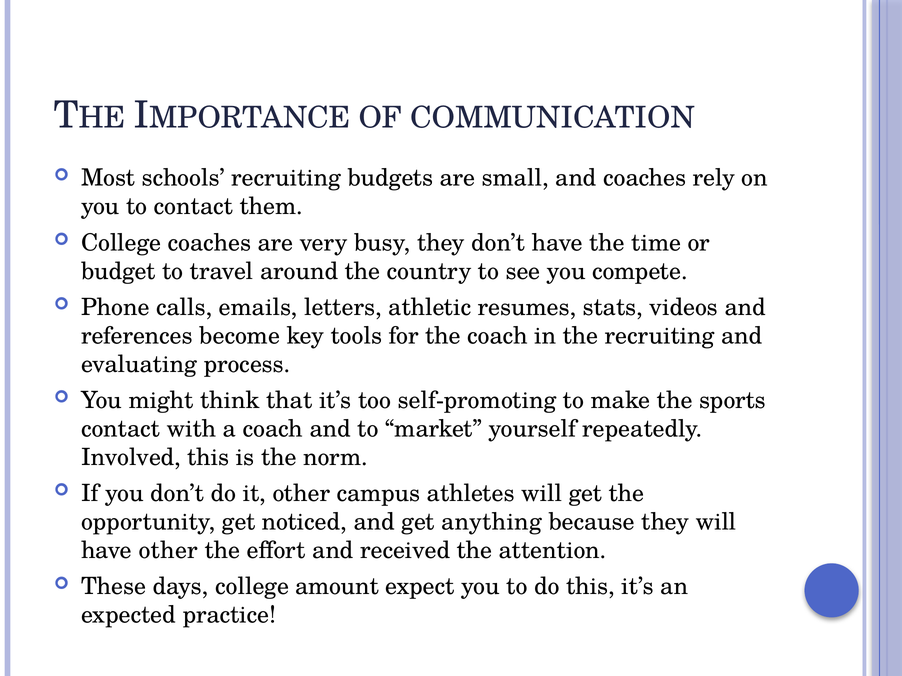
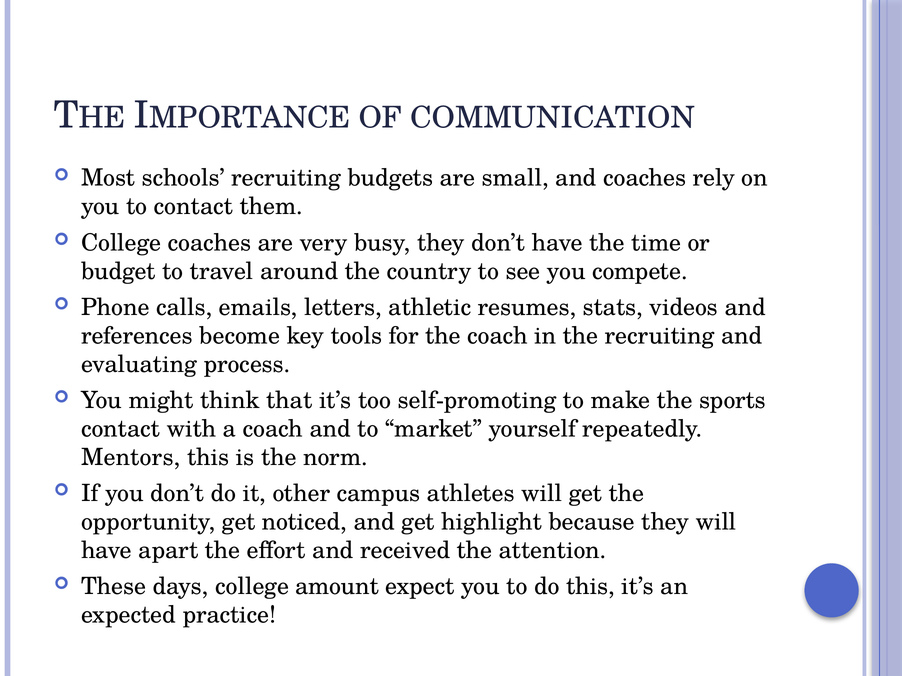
Involved: Involved -> Mentors (131, 458)
anything: anything -> highlight (492, 522)
have other: other -> apart (168, 551)
